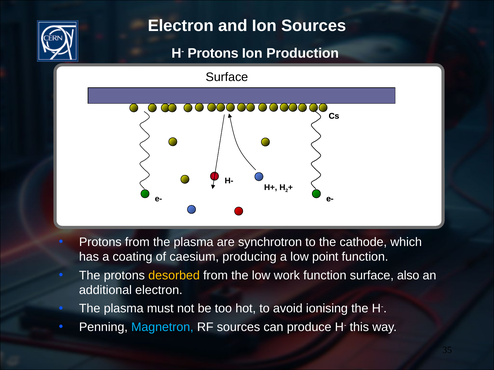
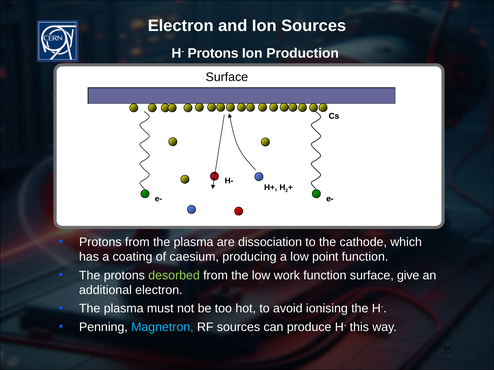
synchrotron: synchrotron -> dissociation (270, 242)
desorbed colour: yellow -> light green (174, 276)
also: also -> give (408, 276)
